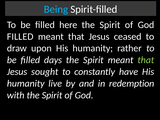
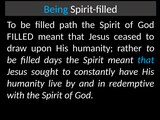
here: here -> path (68, 25)
that colour: light green -> light blue (146, 60)
redemption: redemption -> redemptive (132, 83)
